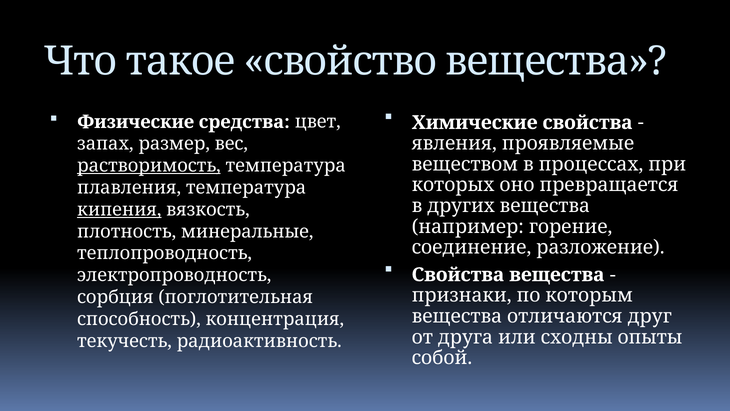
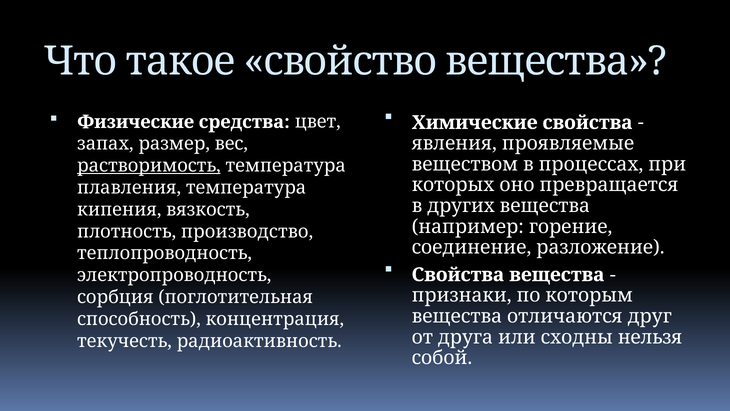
кипения underline: present -> none (119, 209)
минеральные: минеральные -> производство (247, 231)
опыты: опыты -> нельзя (650, 337)
